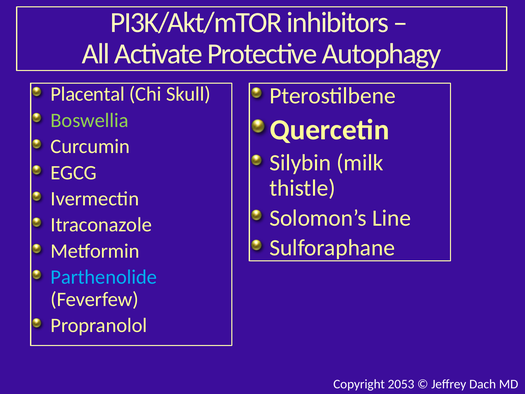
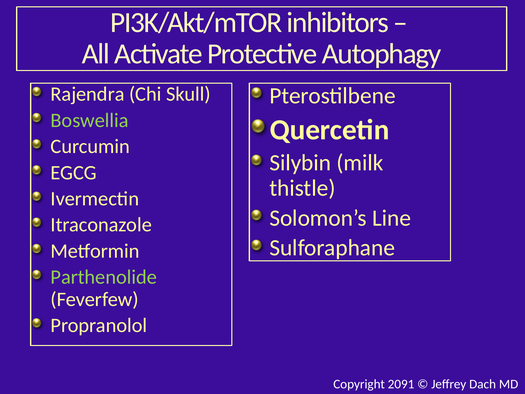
Placental: Placental -> Rajendra (88, 94)
Parthenolide colour: light blue -> light green (104, 277)
2053: 2053 -> 2091 (401, 384)
